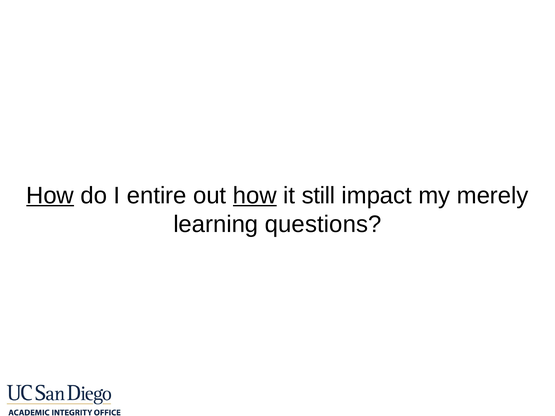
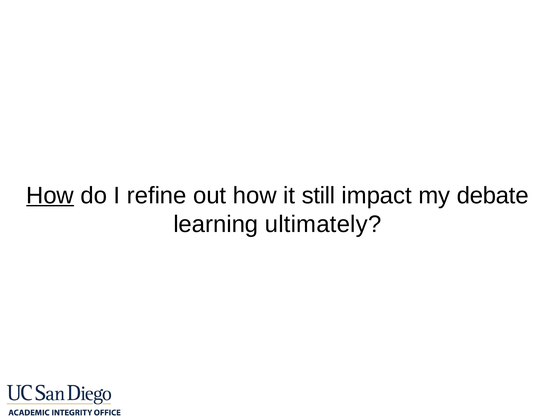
entire: entire -> refine (157, 196)
how underline: present -> none (255, 196)
merely: merely -> debate (493, 196)
questions: questions -> ultimately (323, 224)
